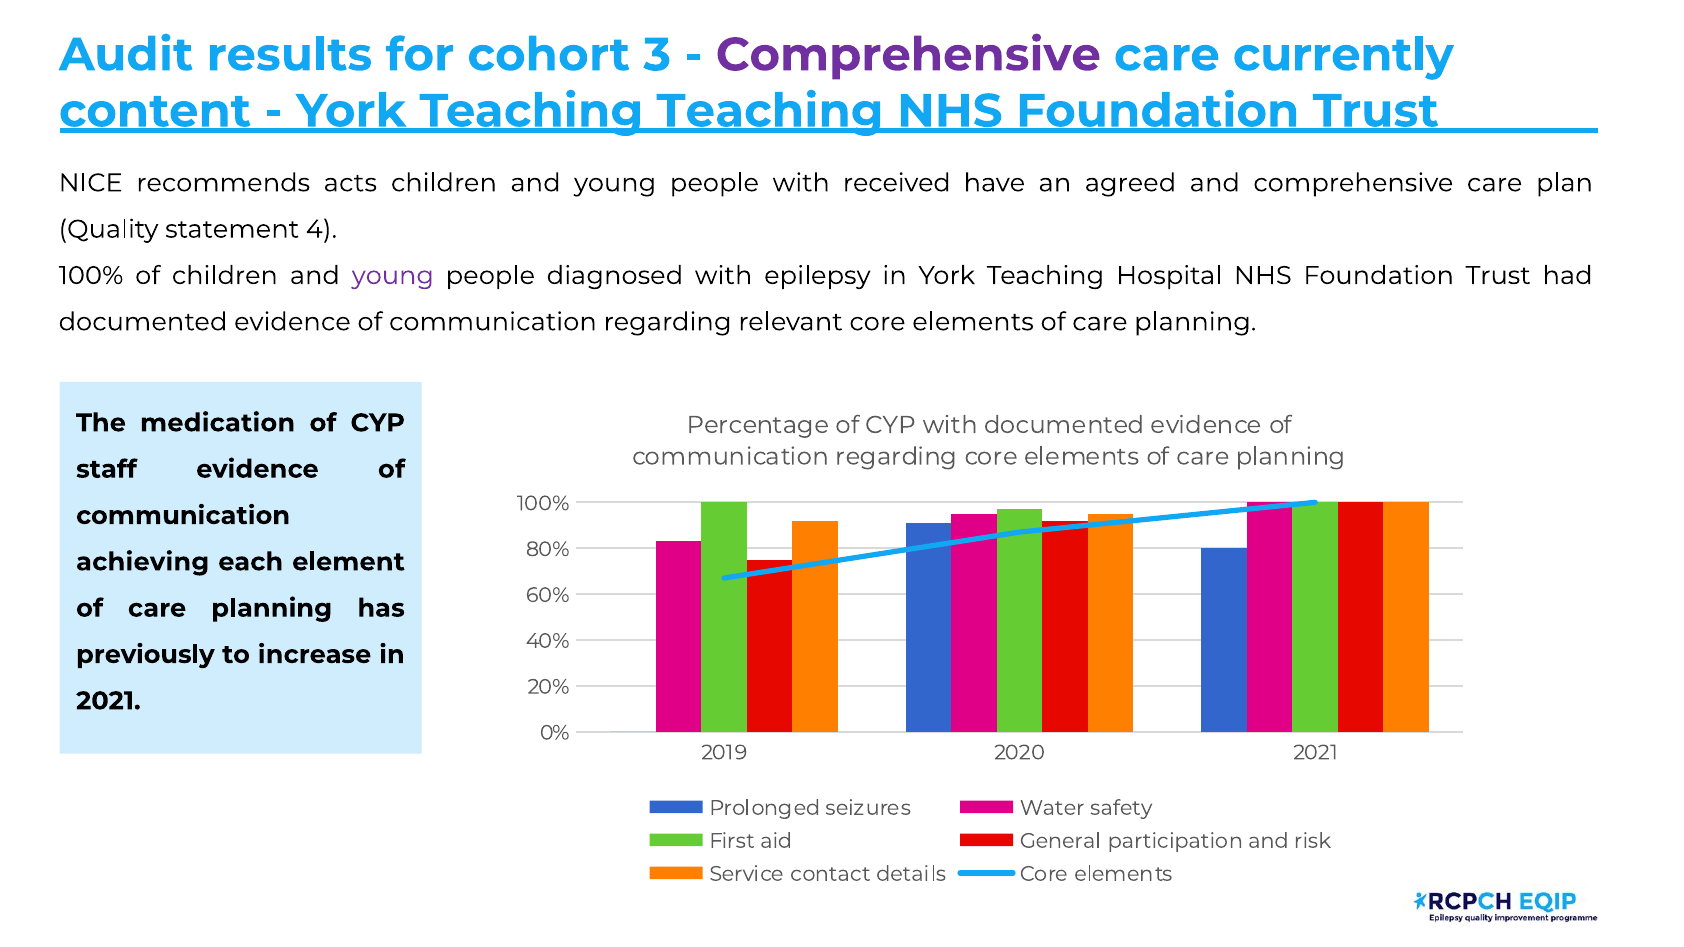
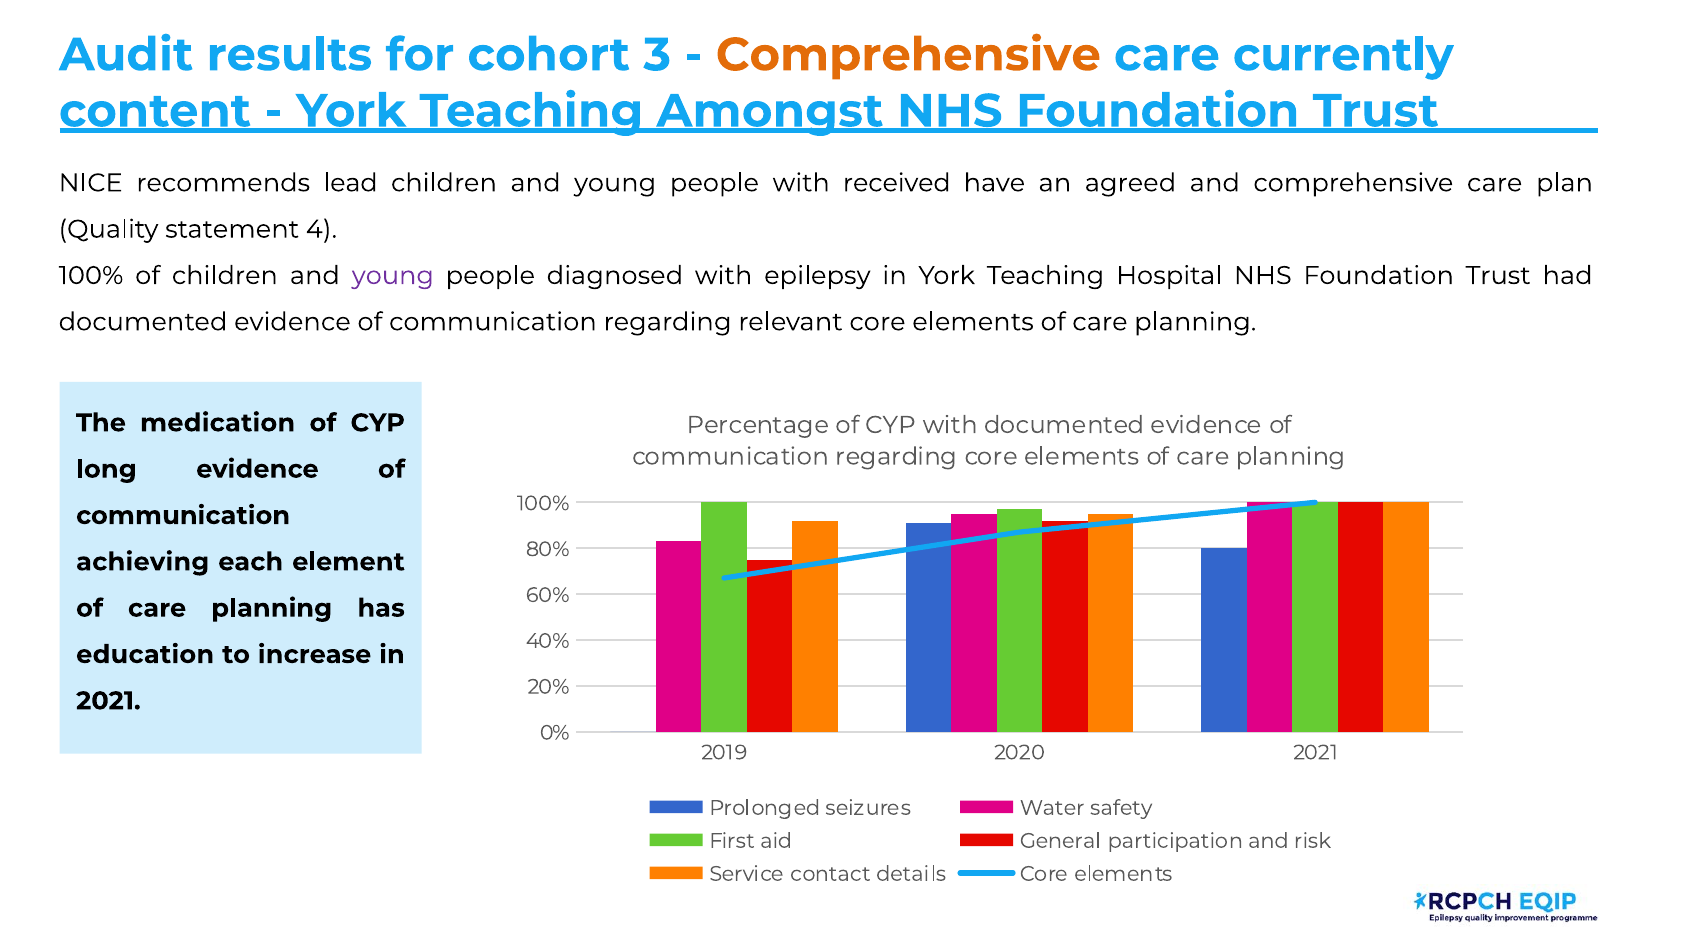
Comprehensive colour: purple -> orange (908, 55)
Teaching Teaching: Teaching -> Amongst (770, 111)
acts: acts -> lead (351, 183)
staff: staff -> long (106, 469)
previously: previously -> education (145, 655)
